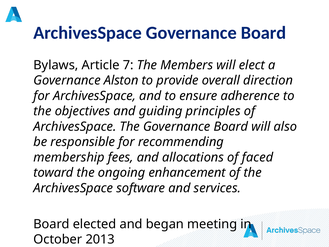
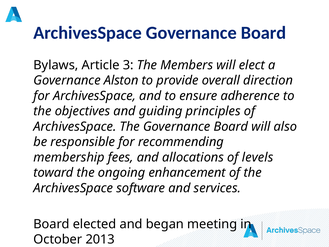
7: 7 -> 3 (128, 65)
faced: faced -> levels (258, 157)
